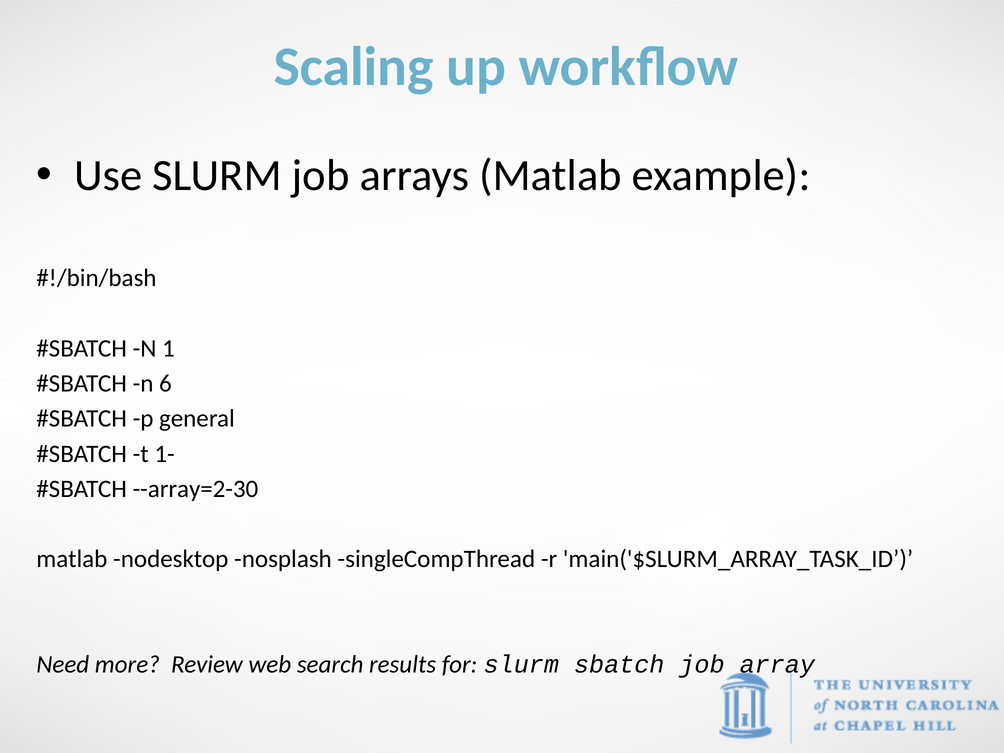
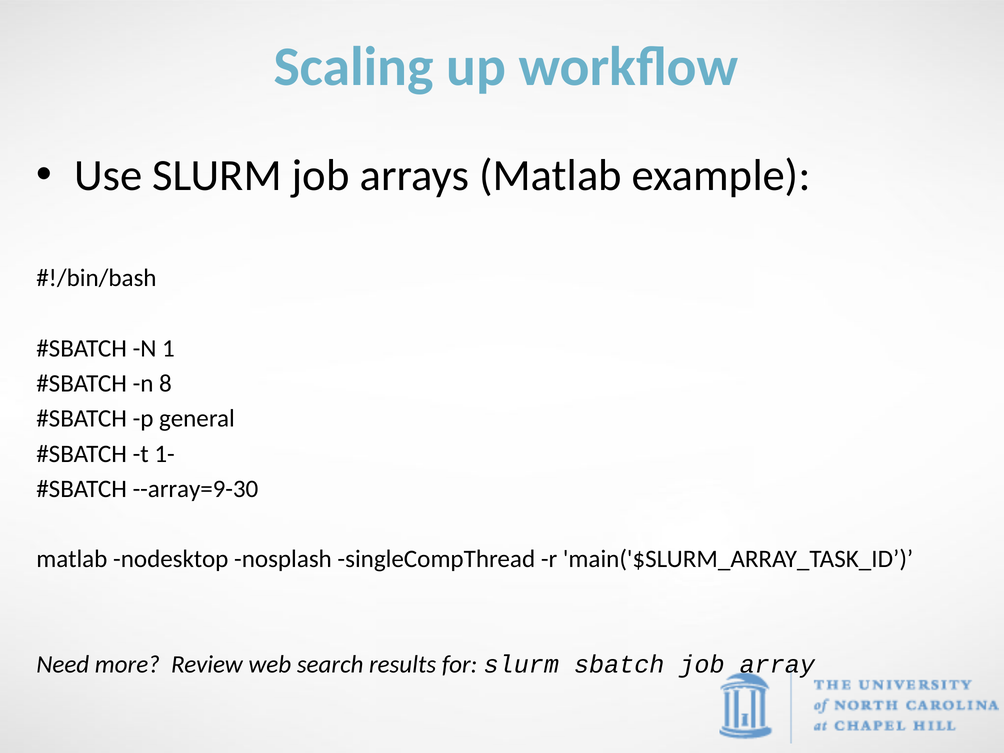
6: 6 -> 8 (165, 383)
--array=2-30: --array=2-30 -> --array=9-30 (195, 489)
